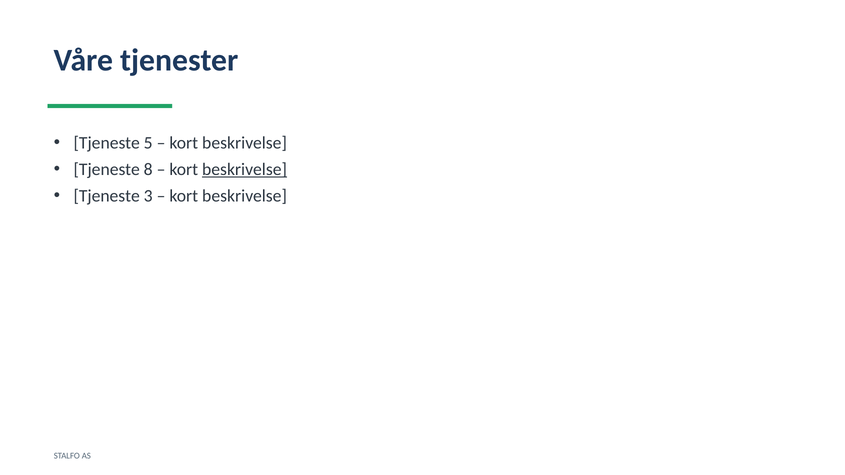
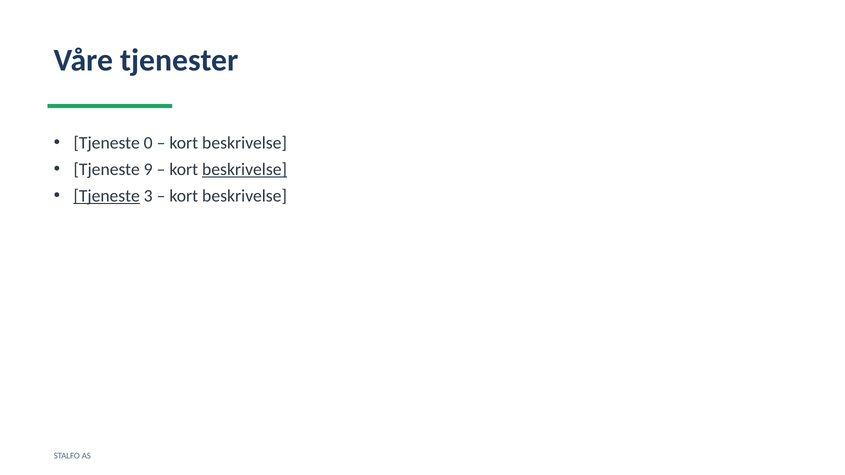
5: 5 -> 0 (148, 143)
8: 8 -> 9 (148, 170)
Tjeneste underline: none -> present (107, 196)
